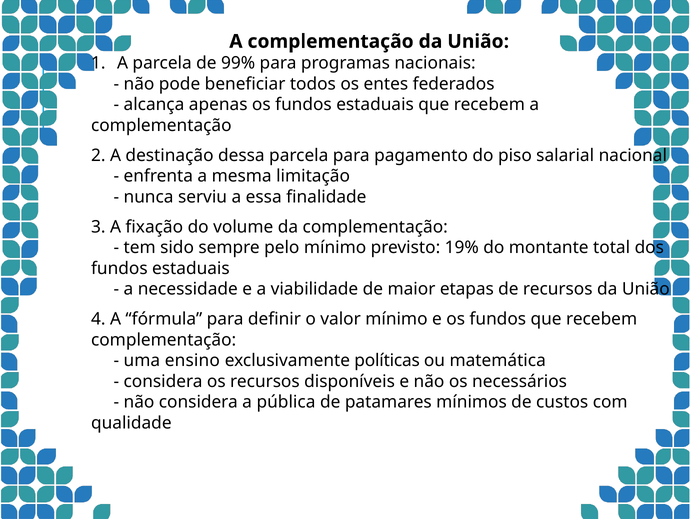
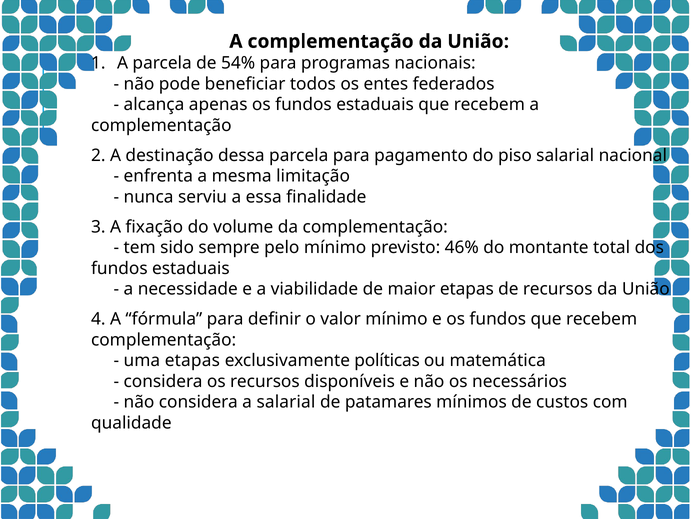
99%: 99% -> 54% (238, 63)
19%: 19% -> 46% (462, 247)
uma ensino: ensino -> etapas (192, 360)
a pública: pública -> salarial (286, 402)
